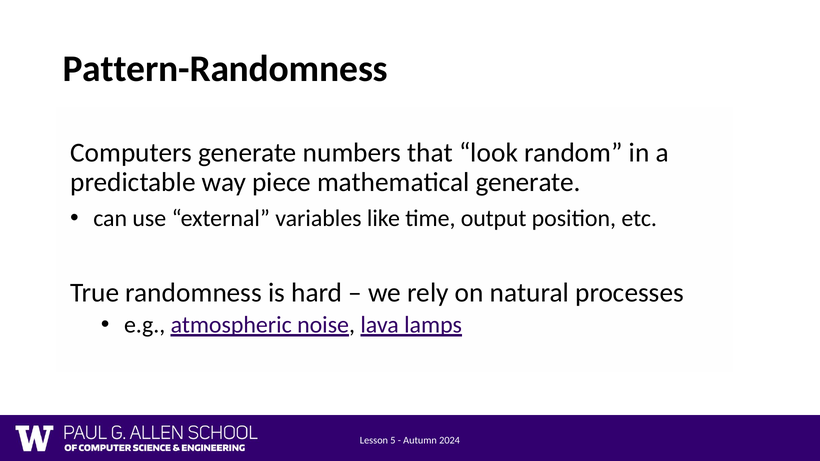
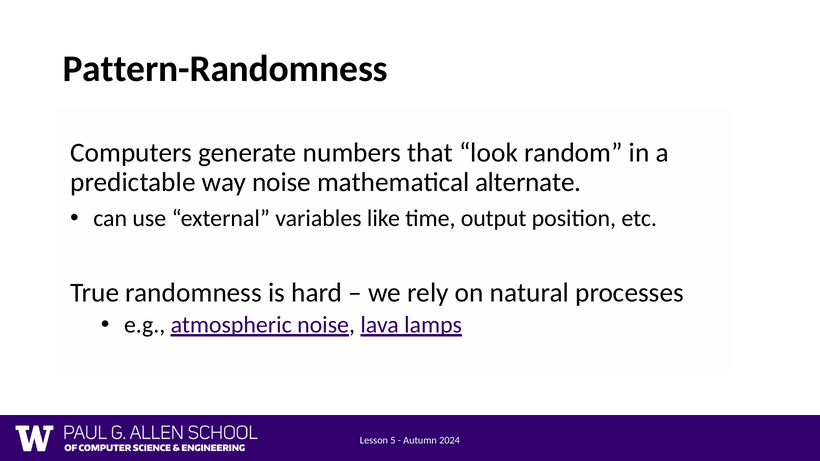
way piece: piece -> noise (282, 182)
mathematical generate: generate -> alternate (528, 182)
